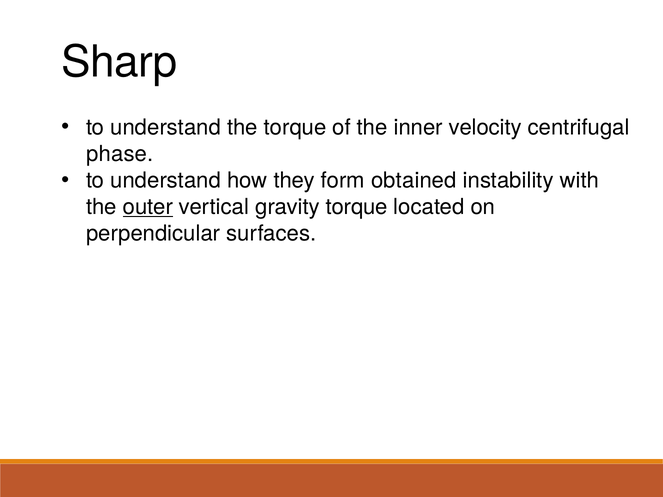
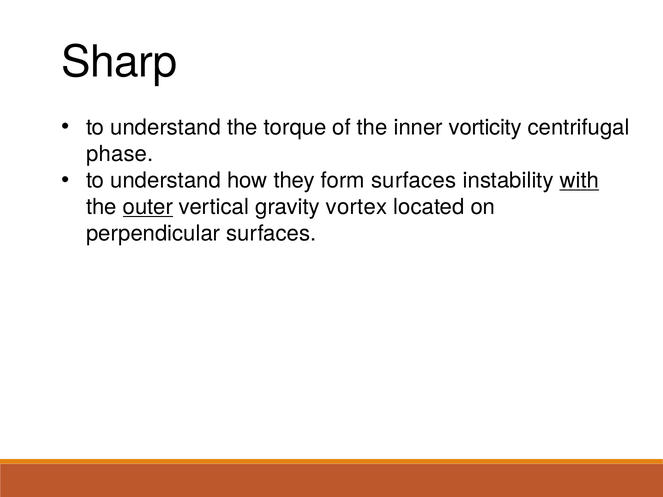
velocity: velocity -> vorticity (485, 127)
form obtained: obtained -> surfaces (414, 181)
with underline: none -> present (579, 181)
gravity torque: torque -> vortex (357, 207)
